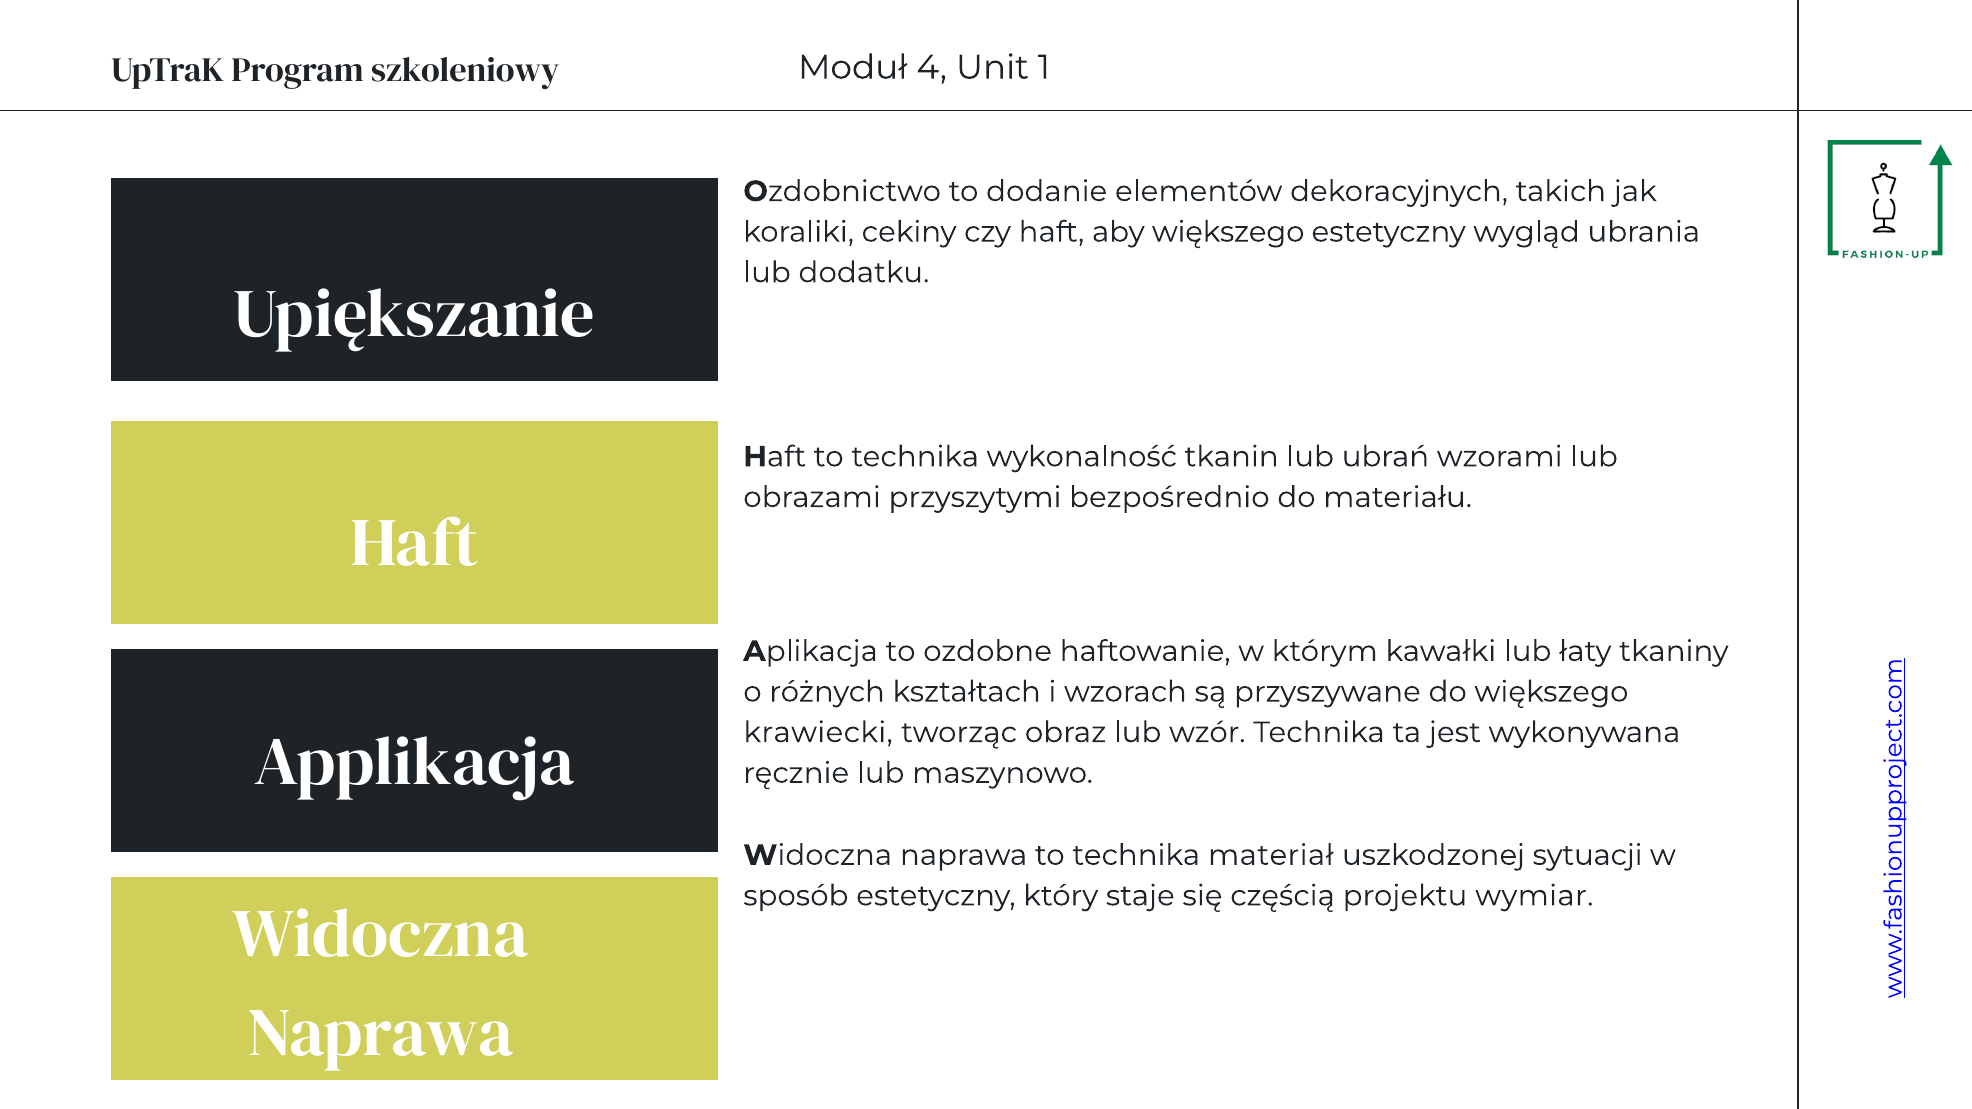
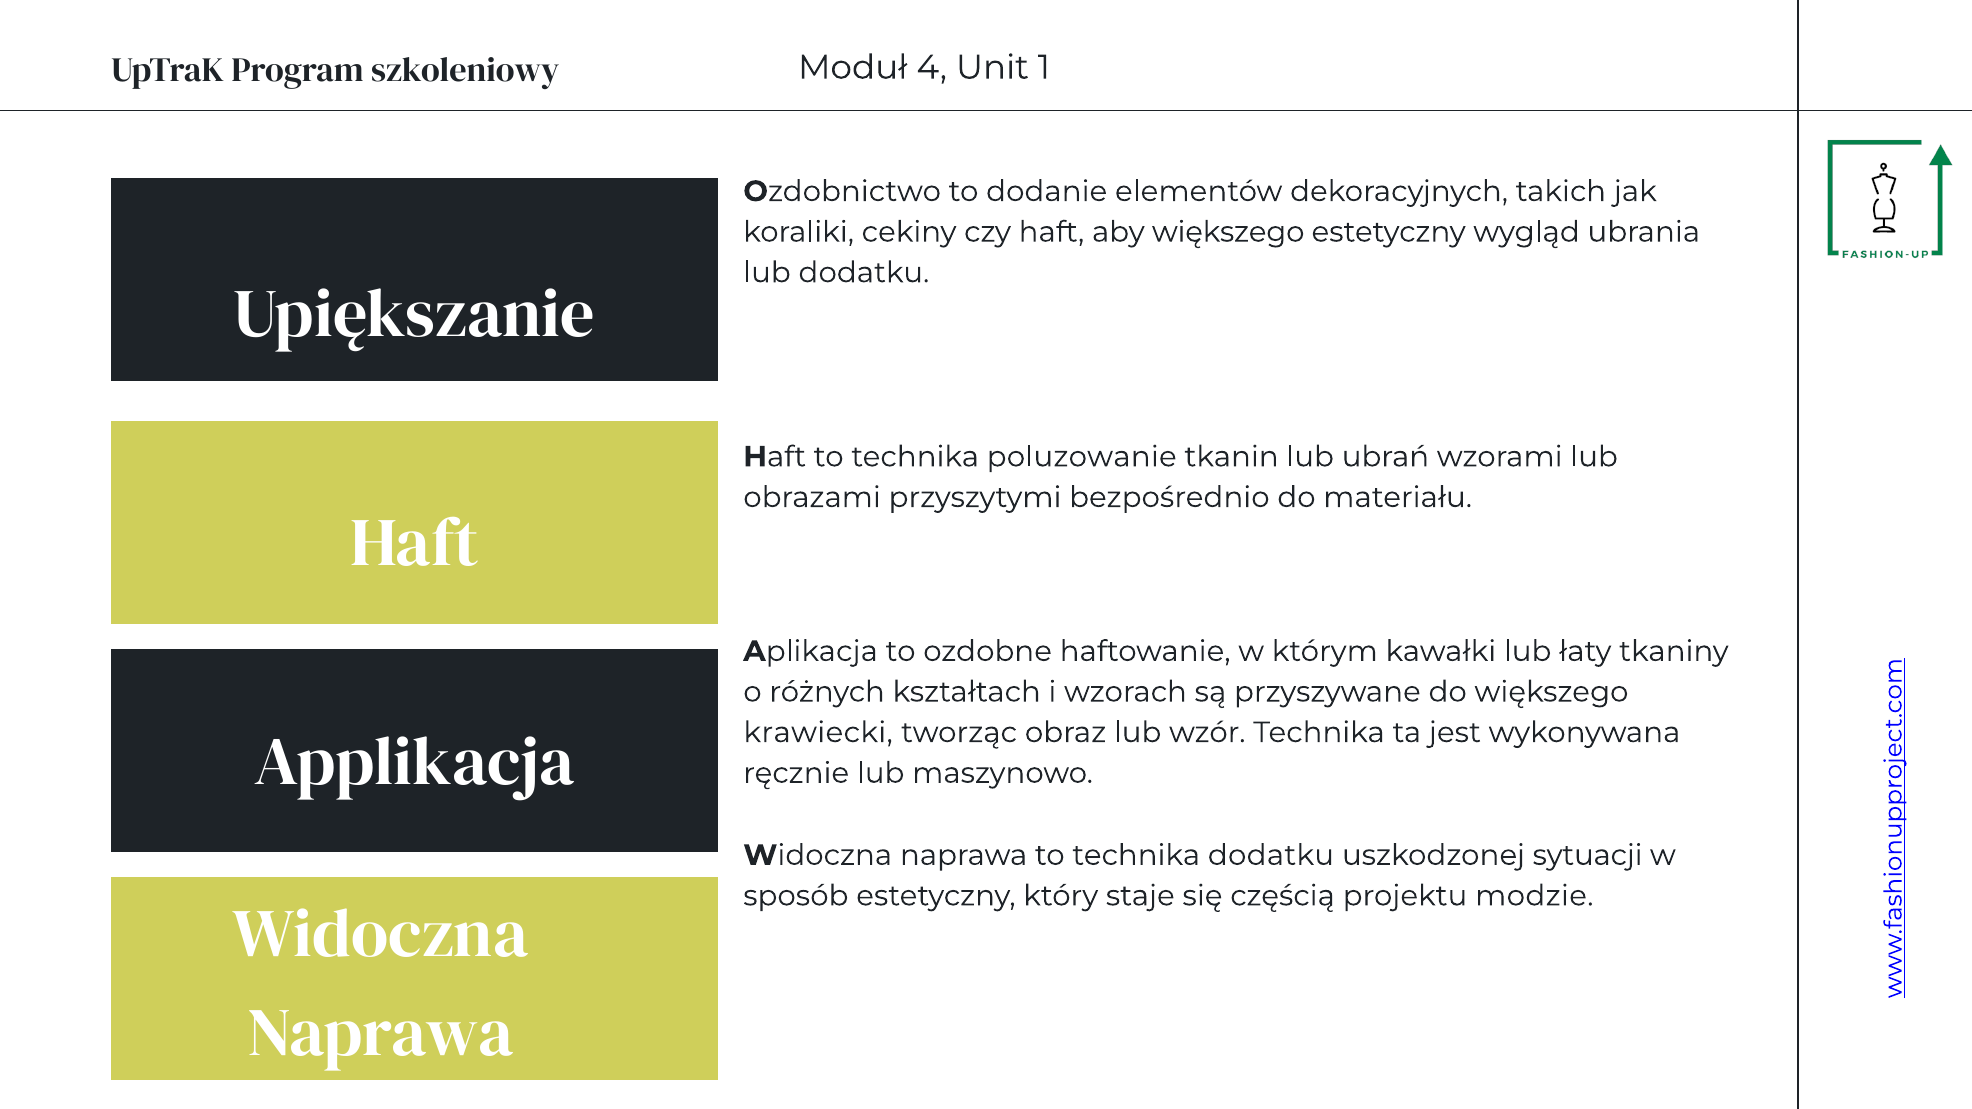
wykonalność: wykonalność -> poluzowanie (1082, 457)
technika materiał: materiał -> dodatku (1271, 855)
wymiar: wymiar -> modzie (1534, 896)
